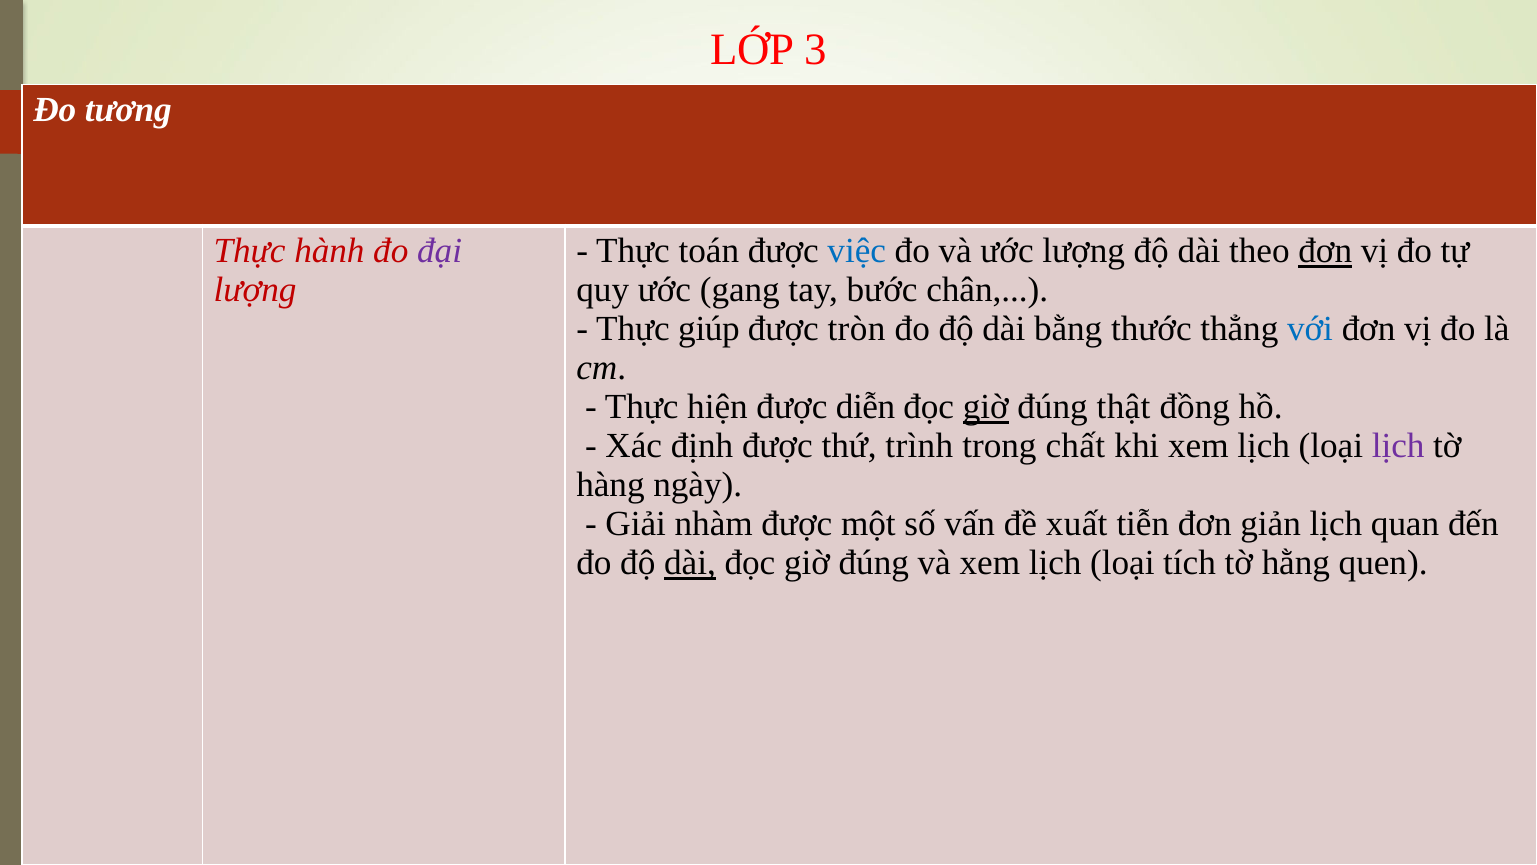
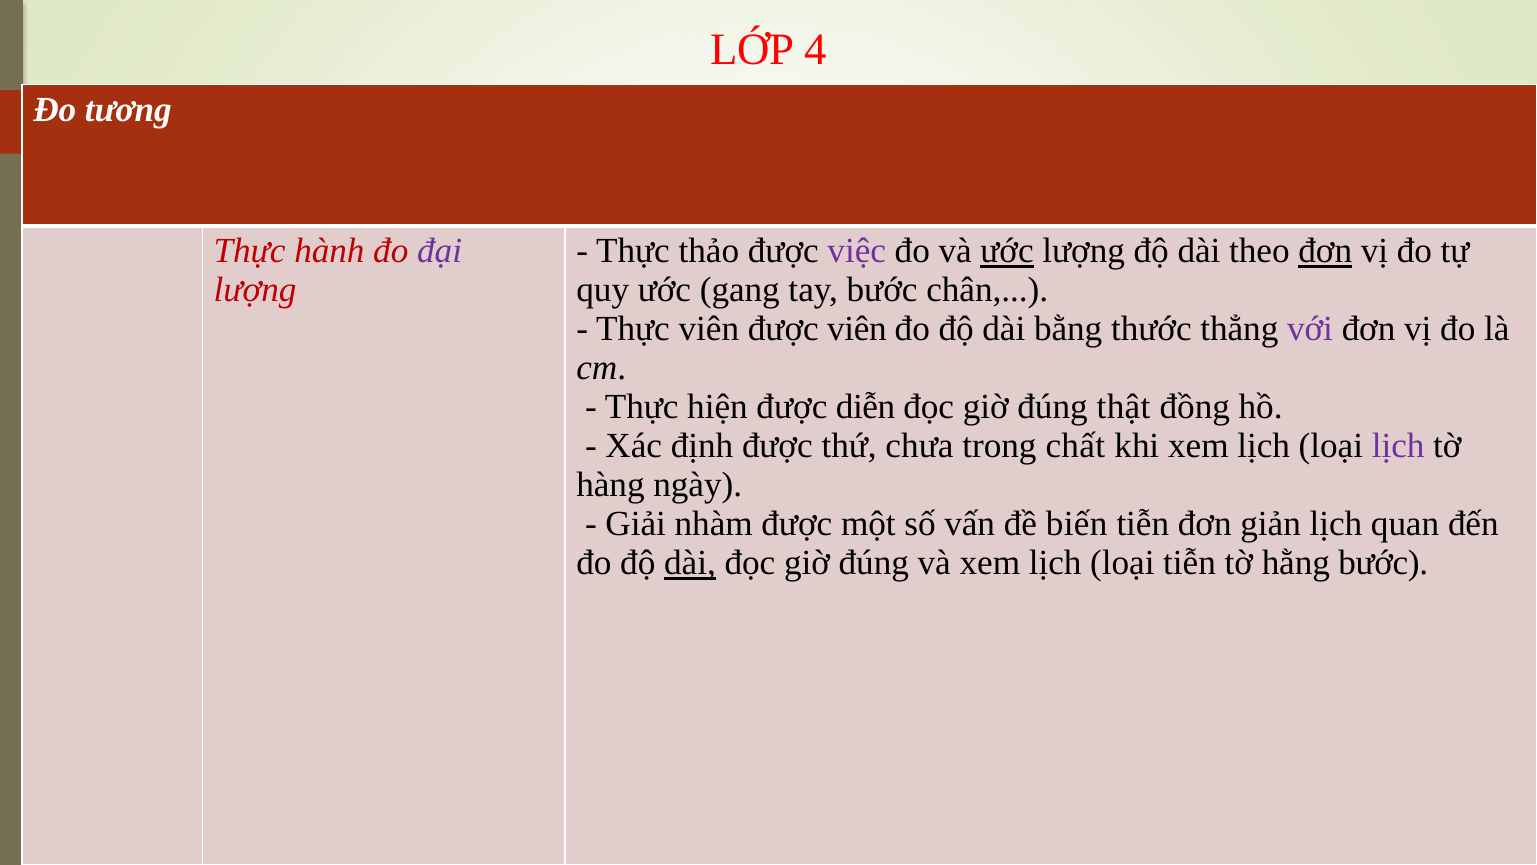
3: 3 -> 4 (815, 49)
toán: toán -> thảo (709, 251)
việc colour: blue -> purple (857, 251)
ước underline: none -> present (1007, 251)
Thực giúp: giúp -> viên (709, 329)
được tròn: tròn -> viên (857, 329)
với colour: blue -> purple (1310, 329)
giờ underline: present -> none (986, 407)
trình: trình -> chưa (919, 446)
xuất: xuất -> biến (1077, 524)
loại tích: tích -> tiễn (1190, 563)
hằng quen: quen -> bước (1383, 563)
